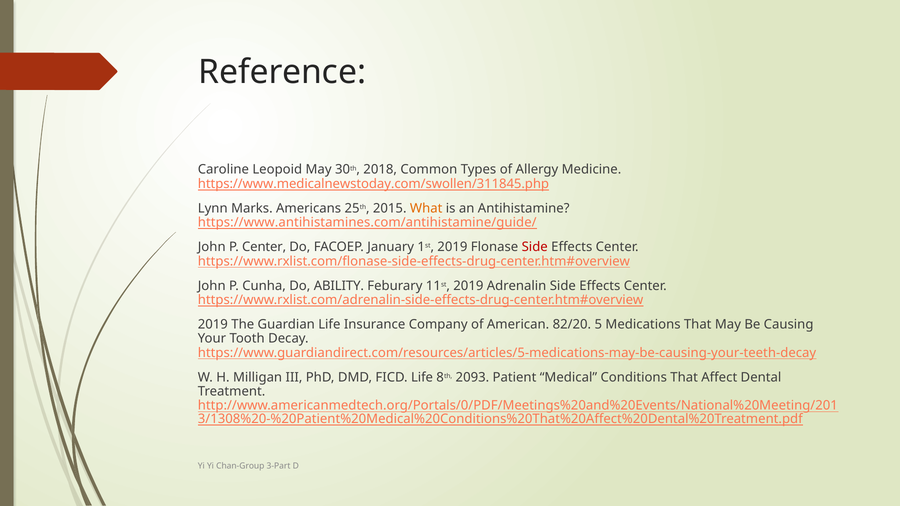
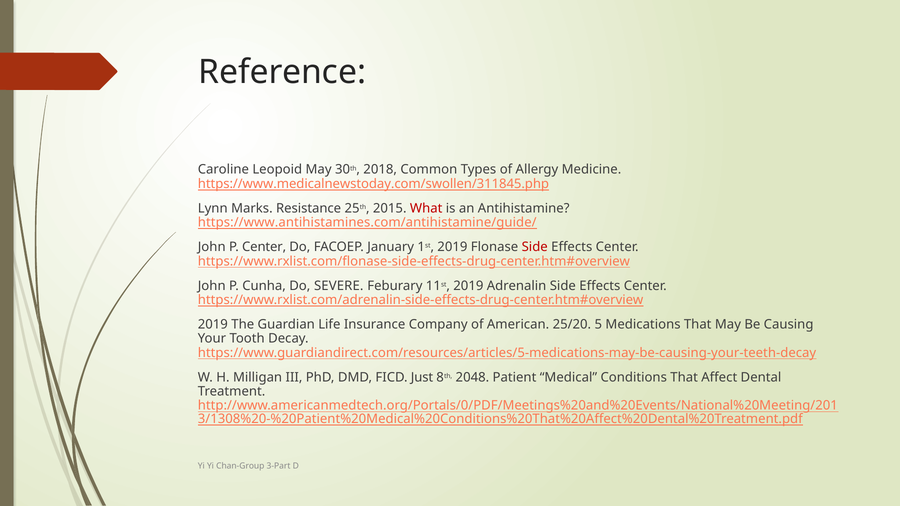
Americans: Americans -> Resistance (309, 208)
What colour: orange -> red (426, 208)
ABILITY: ABILITY -> SEVERE (339, 286)
82/20: 82/20 -> 25/20 (572, 325)
FICD Life: Life -> Just (422, 377)
2093: 2093 -> 2048 (472, 377)
